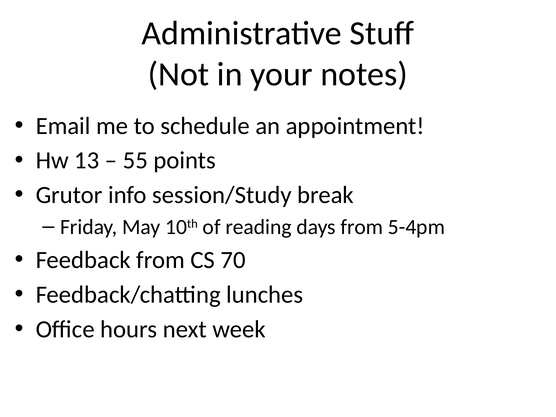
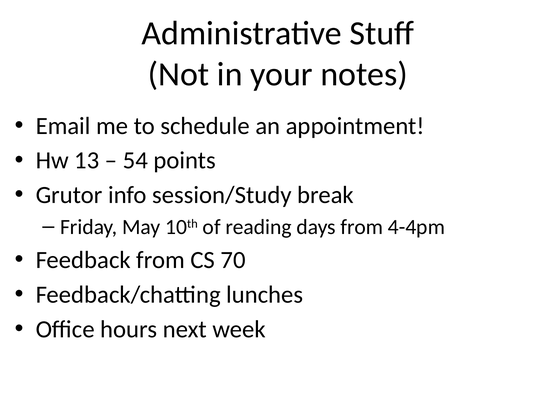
55: 55 -> 54 (135, 161)
5-4pm: 5-4pm -> 4-4pm (416, 227)
